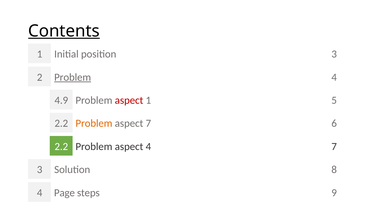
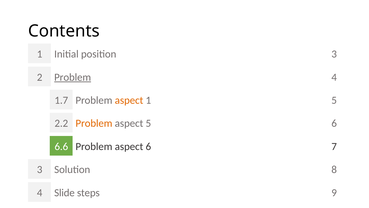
Contents underline: present -> none (64, 31)
4.9: 4.9 -> 1.7 (61, 100)
aspect colour: red -> orange (129, 100)
aspect 7: 7 -> 5 (148, 123)
2.2: 2.2 -> 6.6 (61, 146)
aspect 4: 4 -> 6 (148, 146)
Page: Page -> Slide (64, 192)
